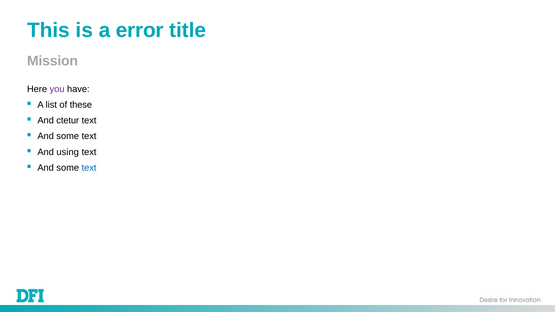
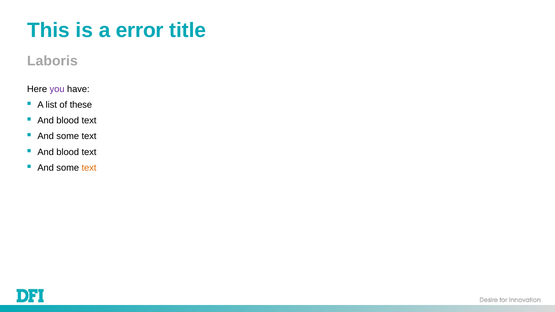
Mission: Mission -> Laboris (52, 61)
ctetur: ctetur -> blood (68, 121)
using: using -> blood (68, 152)
text colour: blue -> orange (89, 168)
